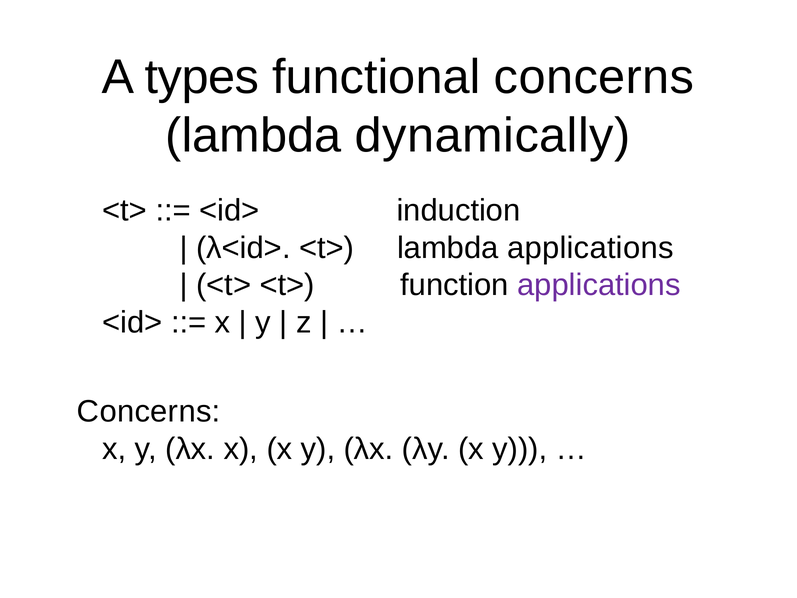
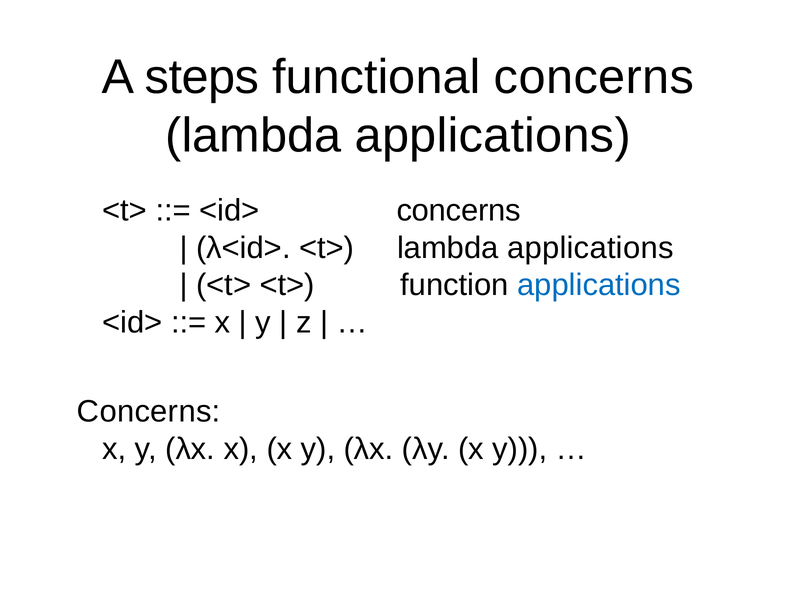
types: types -> steps (202, 77)
dynamically: dynamically -> applications (493, 136)
<id> induction: induction -> concerns (459, 211)
applications colour: purple -> blue (599, 285)
